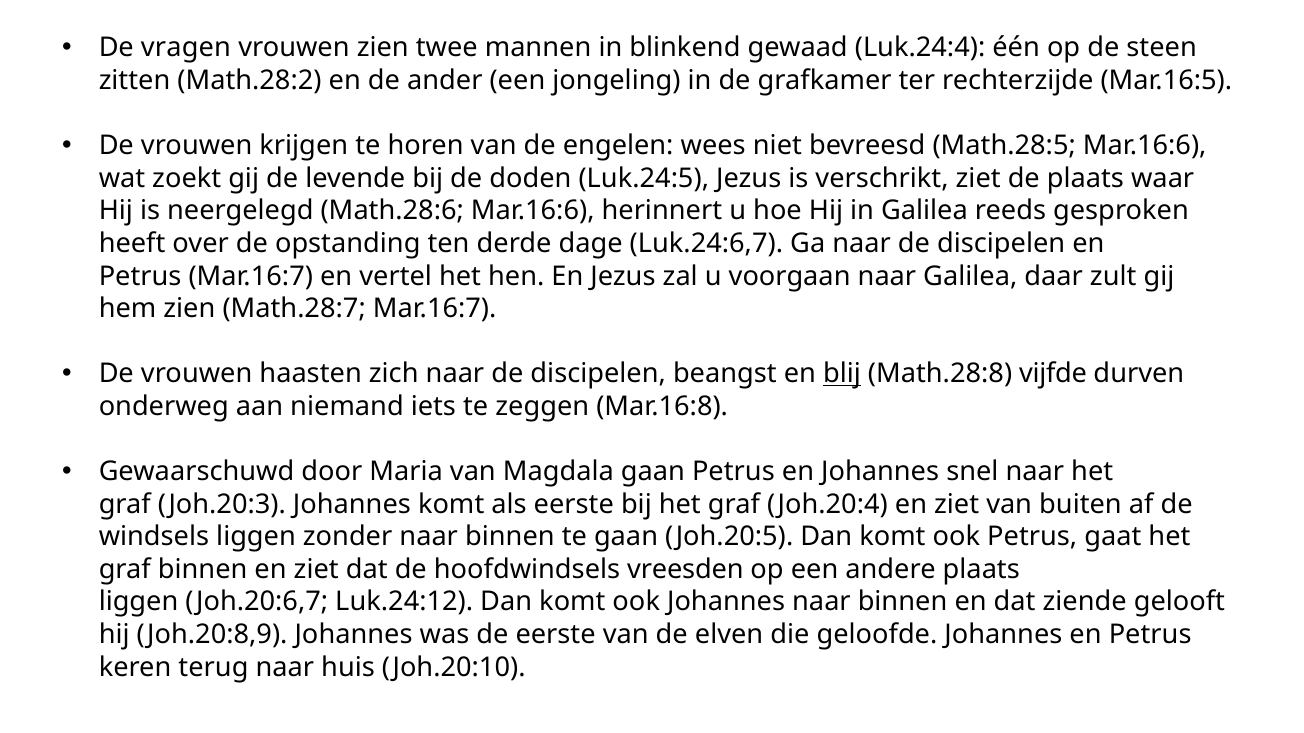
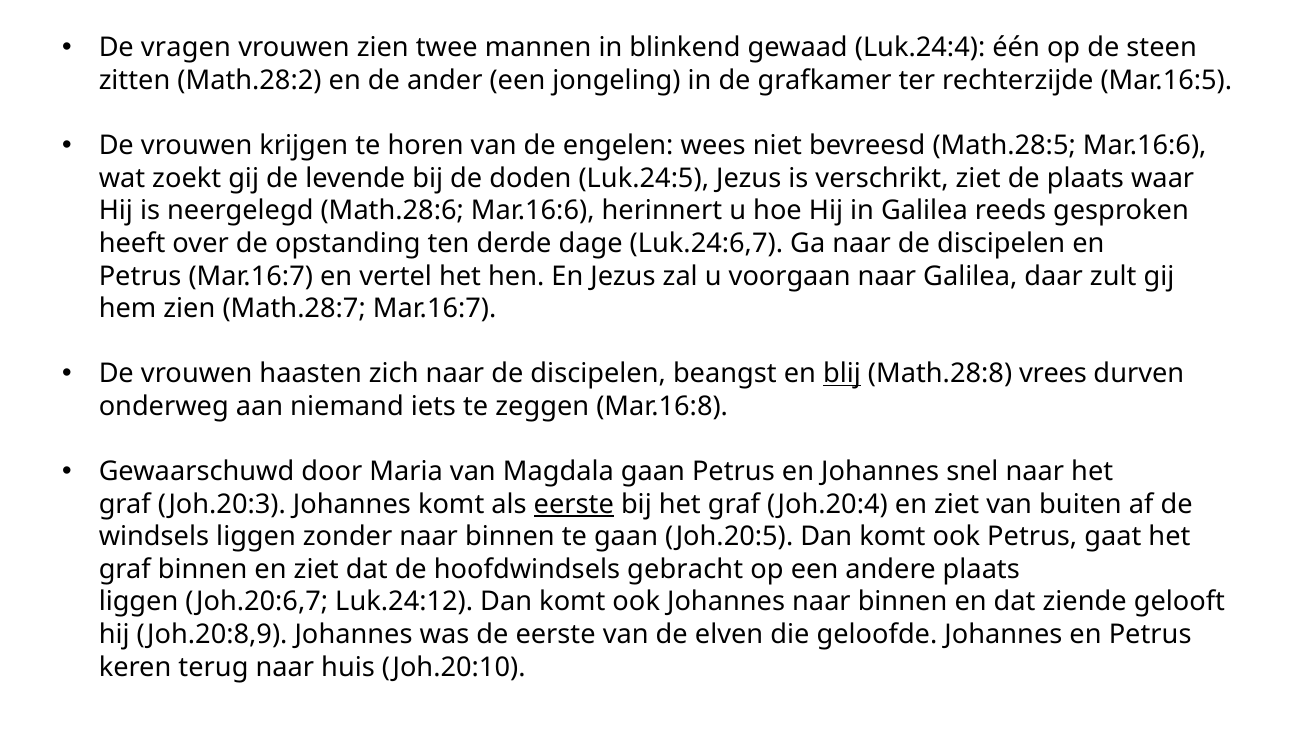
vijfde: vijfde -> vrees (1053, 374)
eerste underline: none -> present (574, 505)
vreesden: vreesden -> gebracht (685, 570)
